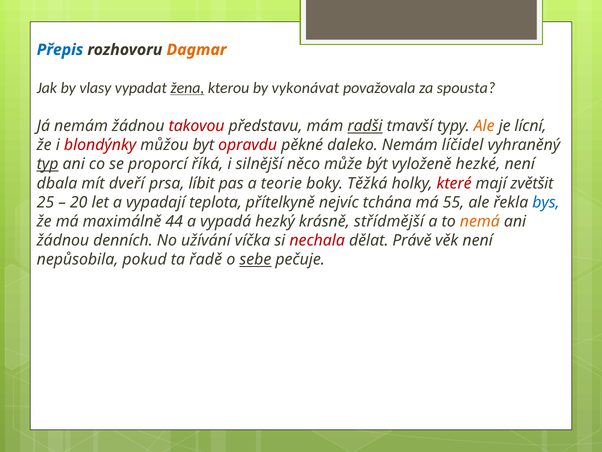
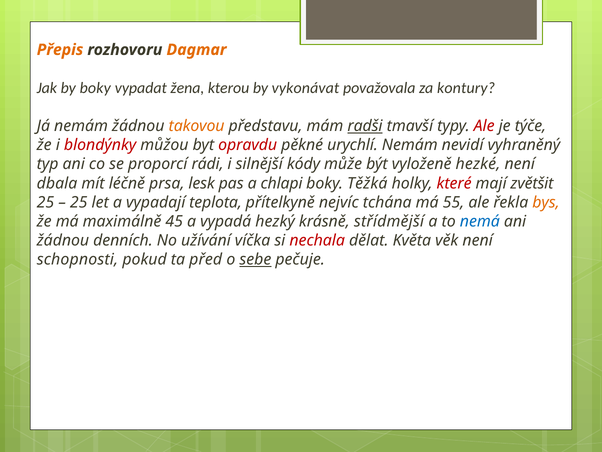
Přepis colour: blue -> orange (60, 50)
by vlasy: vlasy -> boky (95, 88)
žena underline: present -> none (187, 88)
spousta: spousta -> kontury (466, 88)
takovou colour: red -> orange (197, 126)
Ale colour: orange -> red (484, 126)
lícní: lícní -> týče (530, 126)
daleko: daleko -> urychlí (353, 145)
líčidel: líčidel -> nevidí (463, 145)
typ underline: present -> none (48, 164)
říká: říká -> rádi (208, 164)
něco: něco -> kódy (303, 164)
dveří: dveří -> léčně (127, 183)
líbit: líbit -> lesk (202, 183)
teorie: teorie -> chlapi (282, 183)
20: 20 -> 25 (79, 202)
bys colour: blue -> orange (546, 202)
44: 44 -> 45 (174, 221)
nemá colour: orange -> blue (480, 221)
Právě: Právě -> Květa (412, 240)
nepůsobila: nepůsobila -> schopnosti (77, 259)
řadě: řadě -> před (206, 259)
